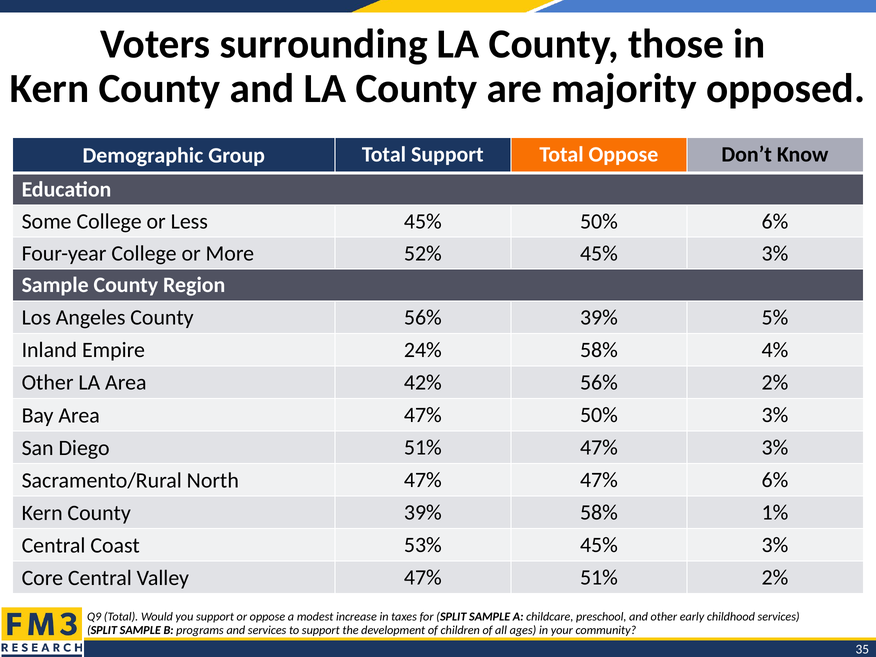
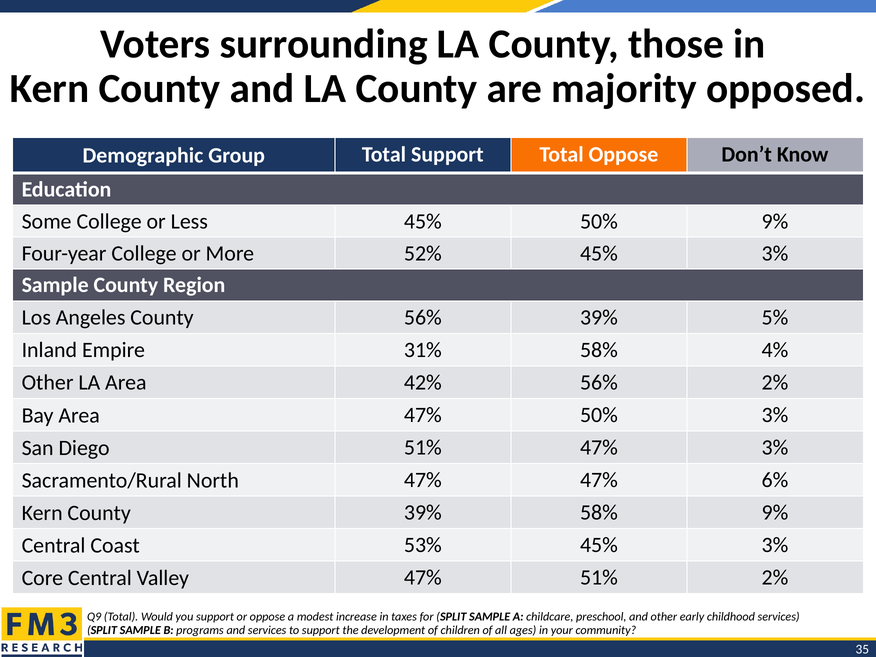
50% 6%: 6% -> 9% (775, 221)
24%: 24% -> 31% (423, 350)
58% 1%: 1% -> 9% (775, 513)
